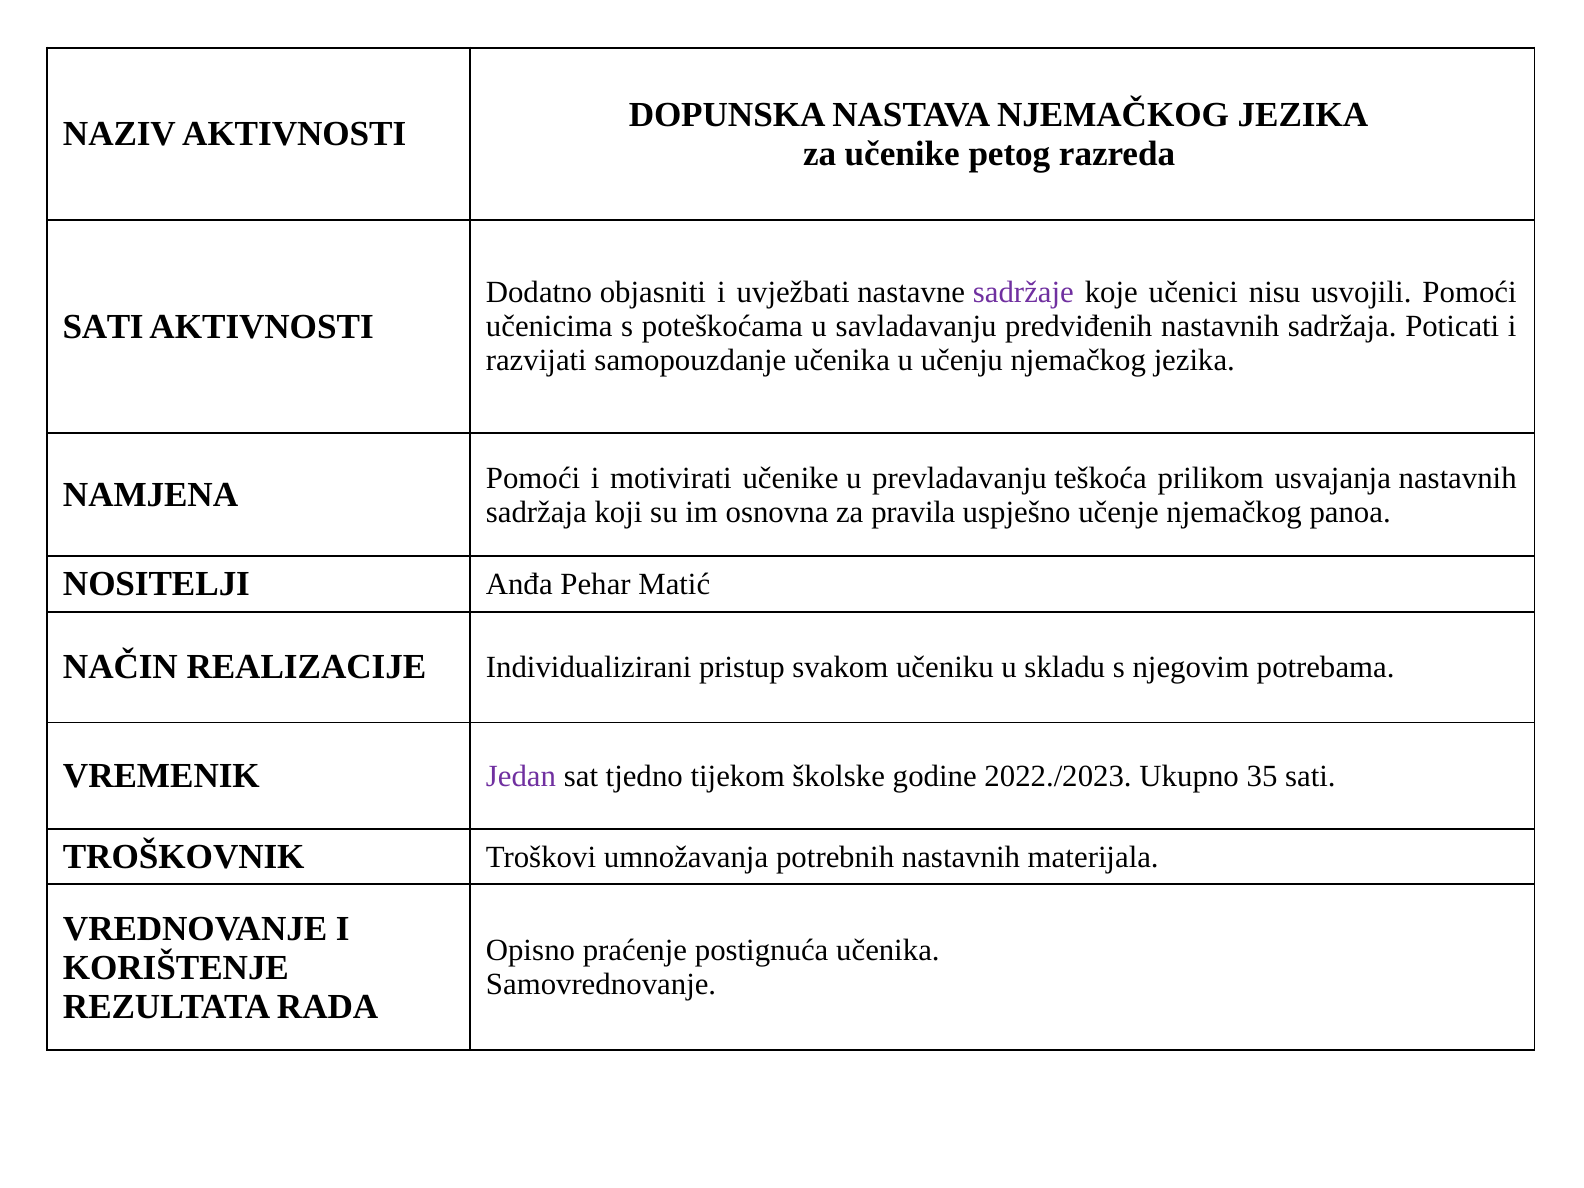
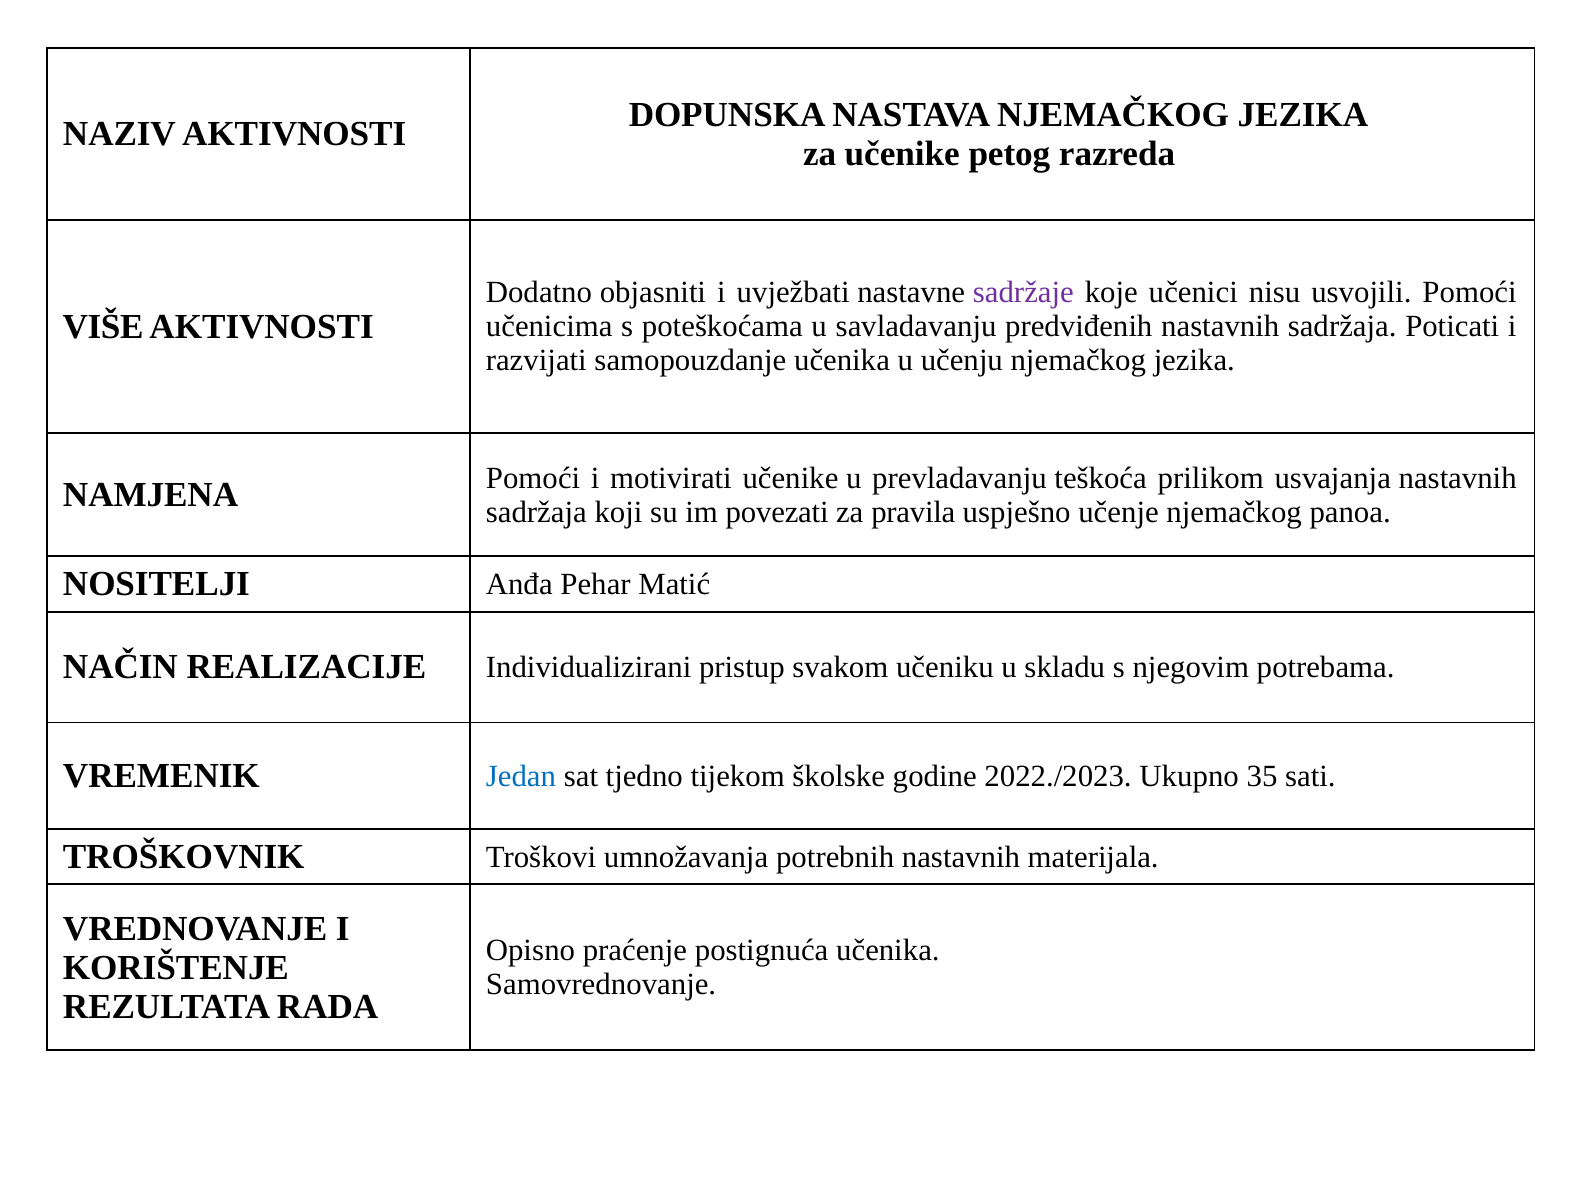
SATI: SATI -> VIŠE (103, 327)
osnovna: osnovna -> povezati (777, 512)
Jedan colour: purple -> blue (521, 776)
